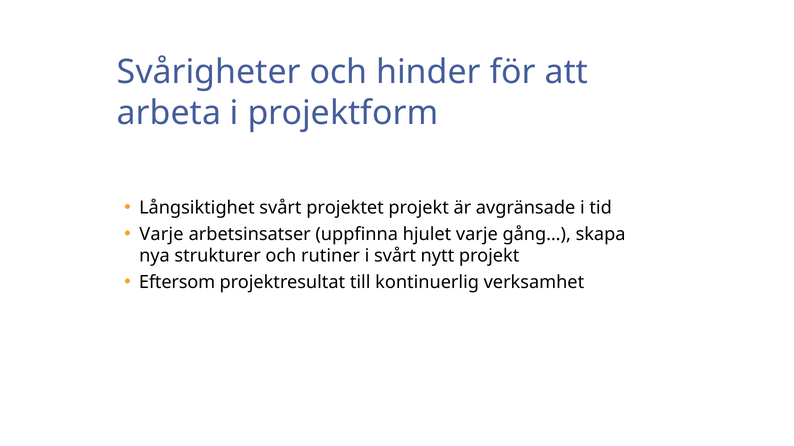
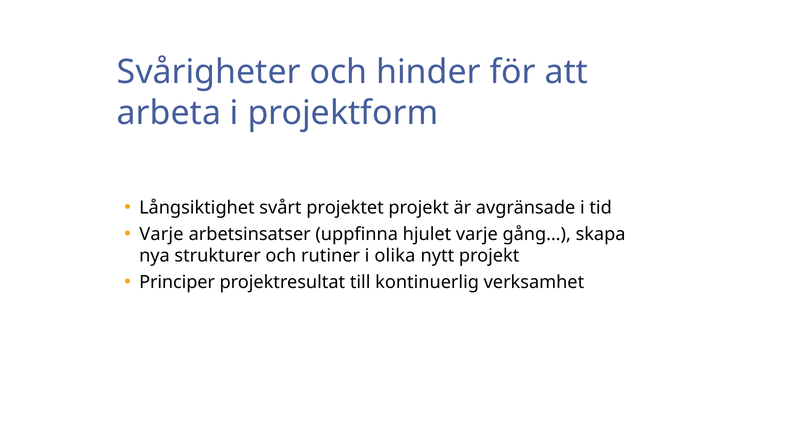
i svårt: svårt -> olika (395, 256)
Eftersom: Eftersom -> Principer (177, 283)
